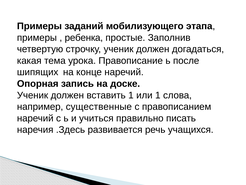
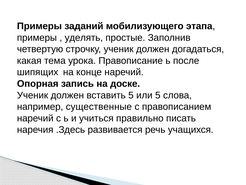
ребенка: ребенка -> уделять (84, 38)
вставить 1: 1 -> 5 (131, 95)
или 1: 1 -> 5 (158, 95)
